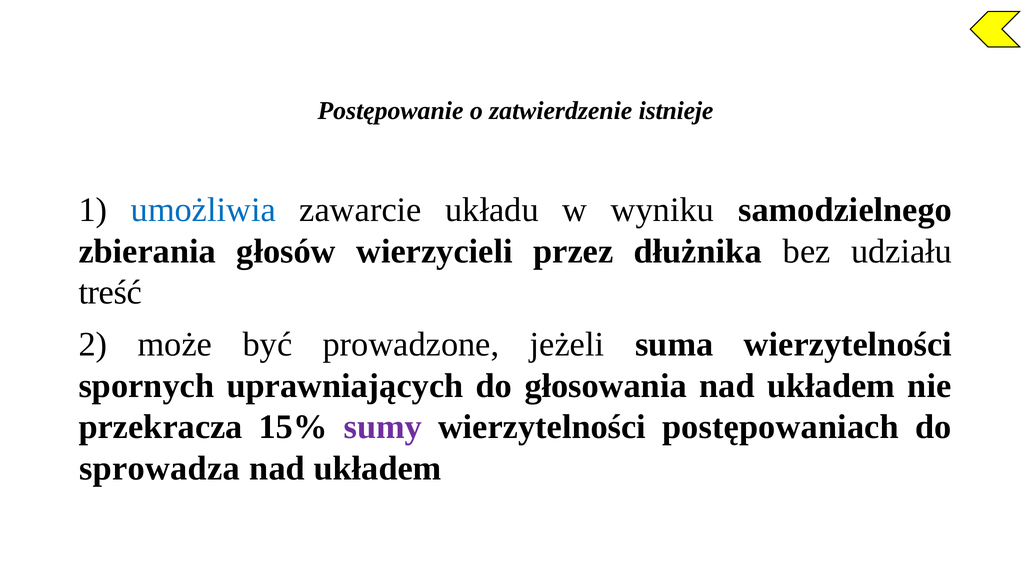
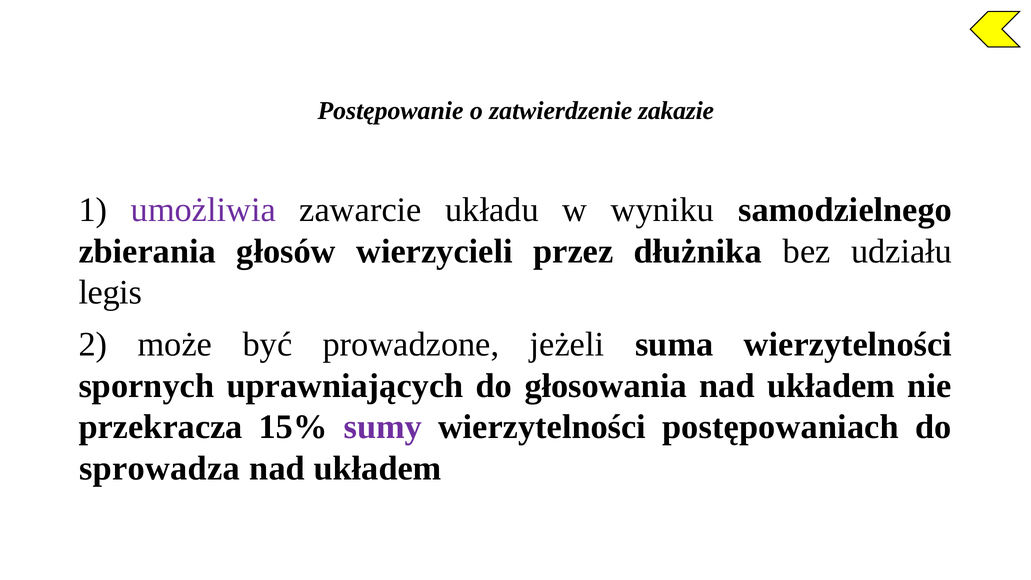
istnieje: istnieje -> zakazie (676, 111)
umożliwia colour: blue -> purple (203, 210)
treść: treść -> legis (110, 293)
